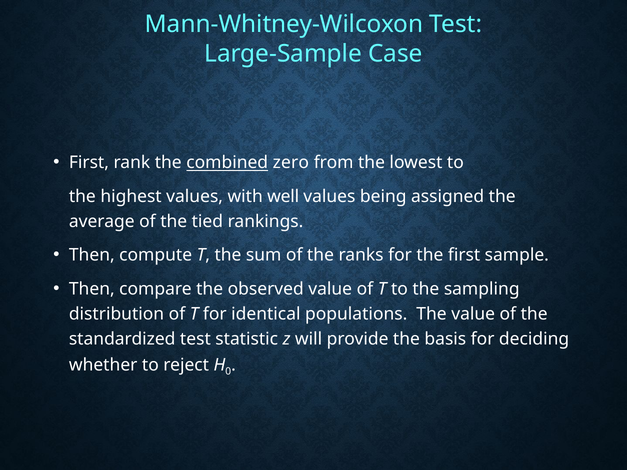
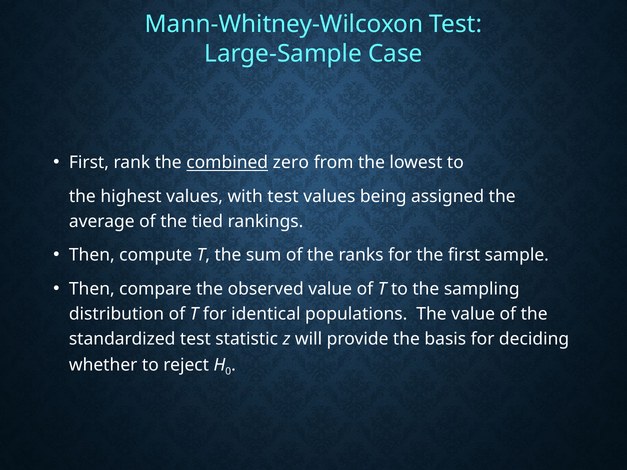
with well: well -> test (283, 196)
